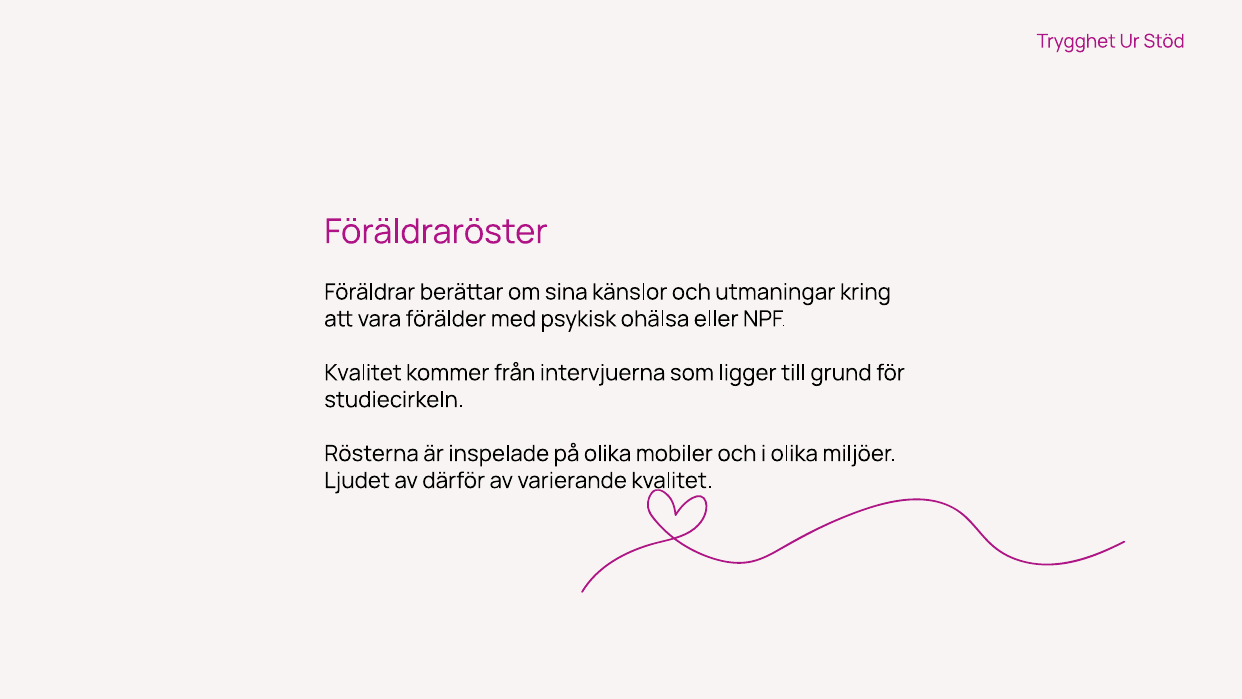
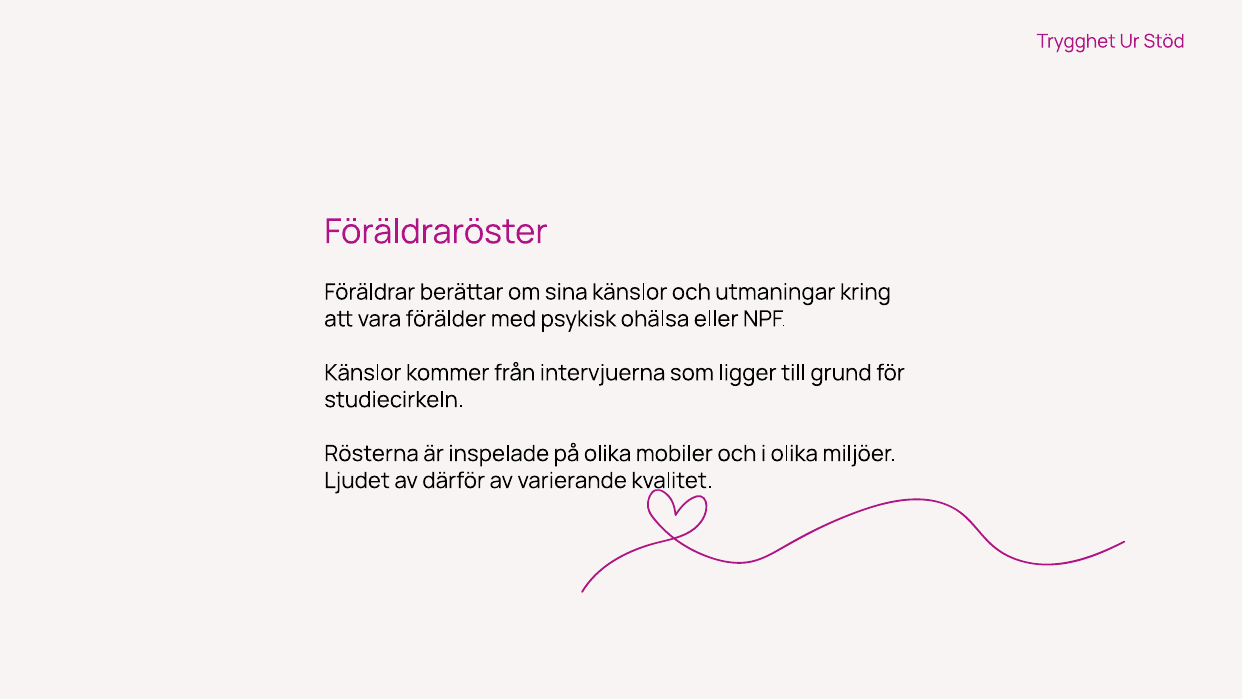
Kvalitet: Kvalitet -> Känslor (363, 373)
